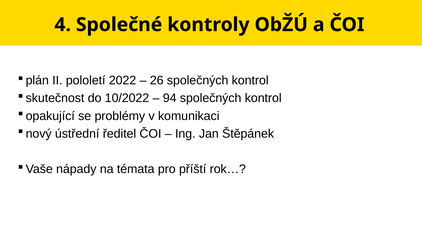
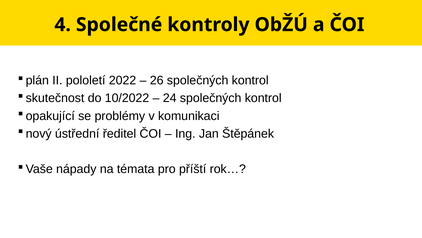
94: 94 -> 24 (170, 98)
